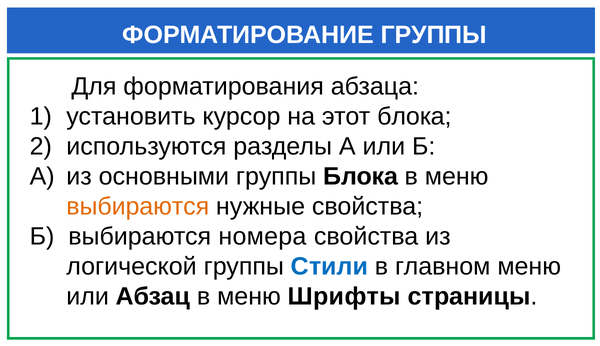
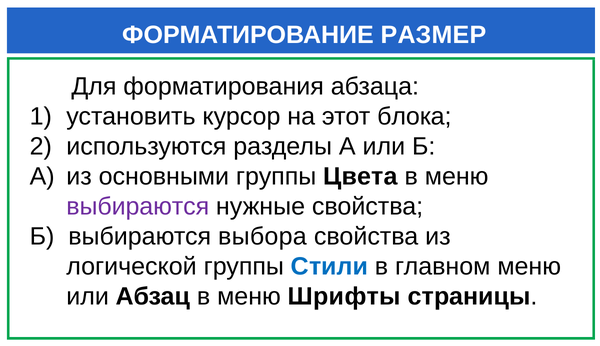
ФОРМАТИРОВАНИЕ ГРУППЫ: ГРУППЫ -> РАЗМЕР (434, 35)
группы Блока: Блока -> Цвета (360, 177)
выбираются colour: orange -> purple (138, 207)
номера: номера -> выбора (262, 237)
